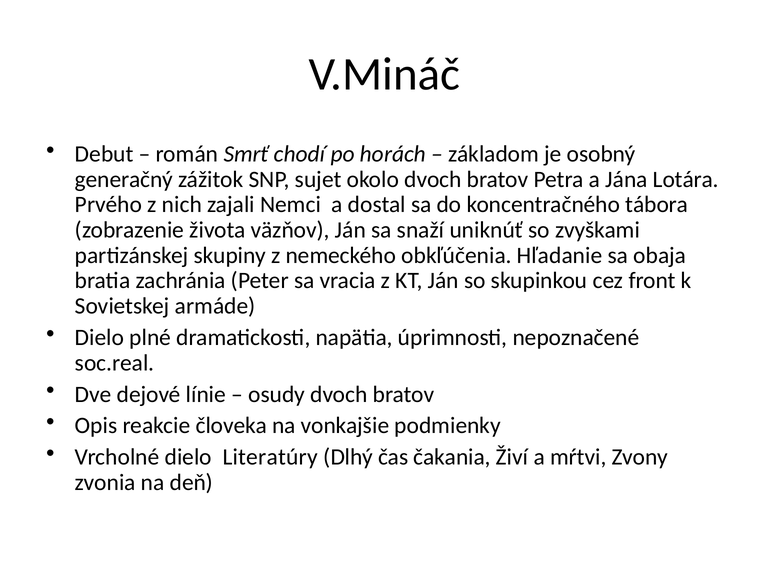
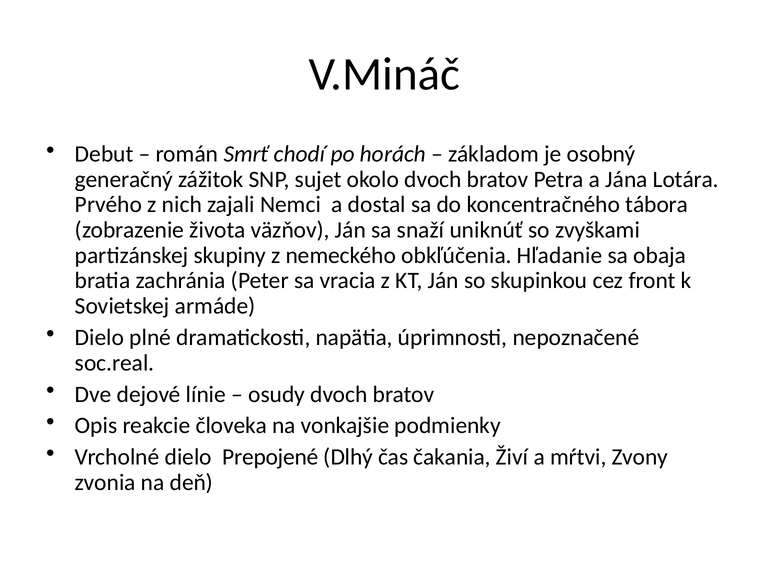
Literatúry: Literatúry -> Prepojené (270, 458)
